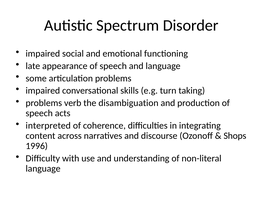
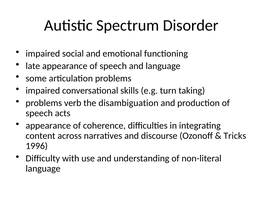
interpreted: interpreted -> appearance (48, 126)
Shops: Shops -> Tricks (235, 136)
